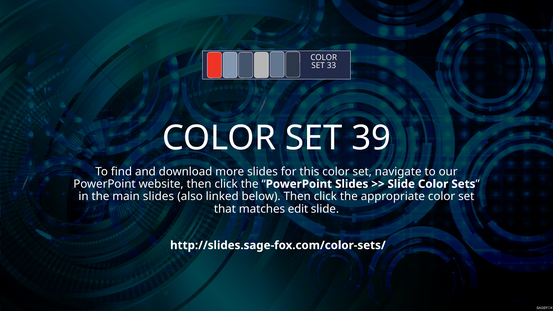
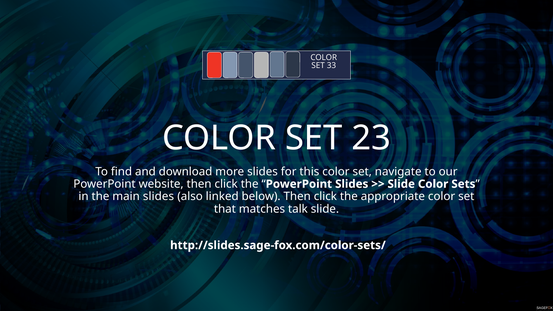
39: 39 -> 23 (371, 138)
edit: edit -> talk (298, 209)
